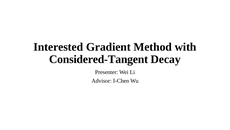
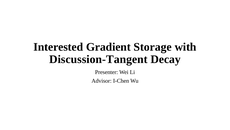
Method: Method -> Storage (153, 47)
Considered-Tangent: Considered-Tangent -> Discussion-Tangent (98, 59)
